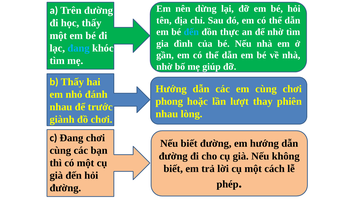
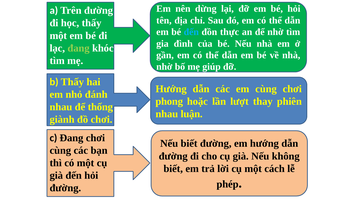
đang colour: light blue -> light green (79, 48)
trước: trước -> thống (100, 107)
lòng: lòng -> luận (192, 114)
